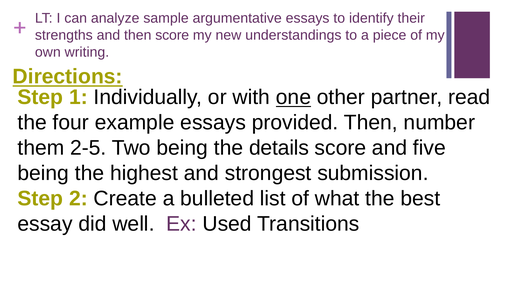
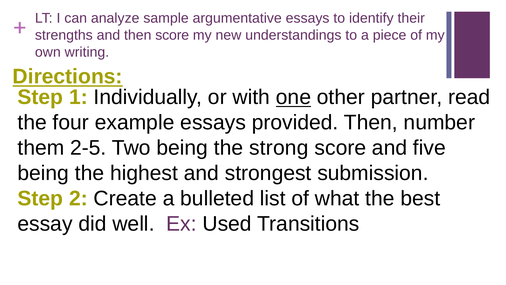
details: details -> strong (279, 148)
